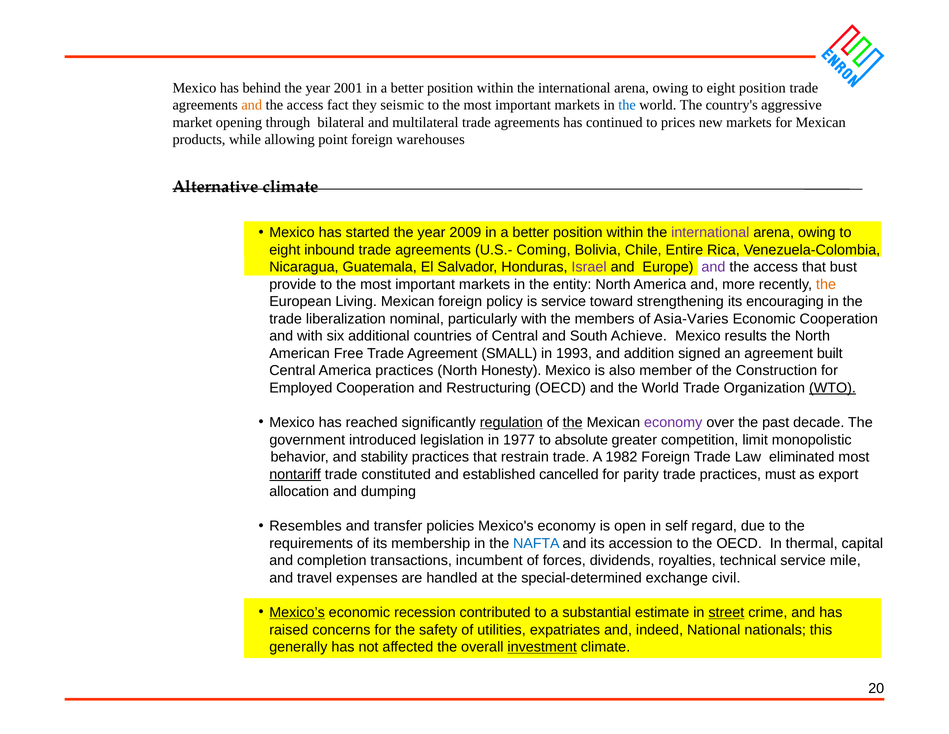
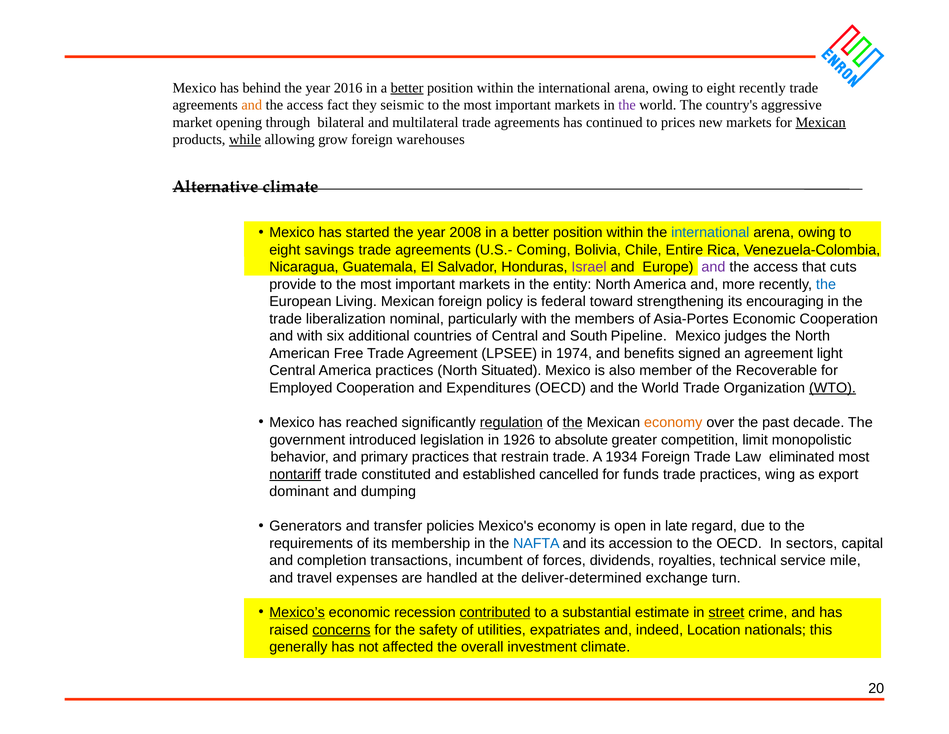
2001: 2001 -> 2016 (348, 88)
better underline: none -> present (407, 88)
eight position: position -> recently (762, 88)
the colour: blue -> purple (627, 105)
Mexican underline: none -> present (821, 122)
while underline: none -> present (245, 140)
point: point -> grow (333, 140)
2009: 2009 -> 2008 (465, 232)
international colour: purple -> blue (710, 232)
inbound: inbound -> savings (329, 250)
bust: bust -> cuts (843, 267)
the colour: orange -> blue (826, 284)
is service: service -> federal (564, 301)
Asia-Varies: Asia-Varies -> Asia-Portes (691, 319)
Achieve: Achieve -> Pipeline (639, 336)
results: results -> judges (746, 336)
SMALL: SMALL -> LPSEE (509, 353)
1993: 1993 -> 1974 (574, 353)
addition: addition -> benefits (649, 353)
built: built -> light (830, 353)
Honesty: Honesty -> Situated (511, 370)
Construction: Construction -> Recoverable (776, 370)
Restructuring: Restructuring -> Expenditures (489, 388)
economy colour: purple -> orange (673, 422)
1977: 1977 -> 1926 (519, 439)
stability: stability -> primary (384, 457)
1982: 1982 -> 1934 (621, 457)
parity: parity -> funds (641, 474)
must: must -> wing (780, 474)
allocation: allocation -> dominant (299, 491)
Resembles: Resembles -> Generators (306, 526)
self: self -> late (676, 526)
thermal: thermal -> sectors (812, 543)
special-determined: special-determined -> deliver-determined (581, 577)
civil: civil -> turn (726, 577)
contributed underline: none -> present (495, 612)
concerns underline: none -> present (341, 629)
National: National -> Location (714, 629)
investment underline: present -> none (542, 646)
